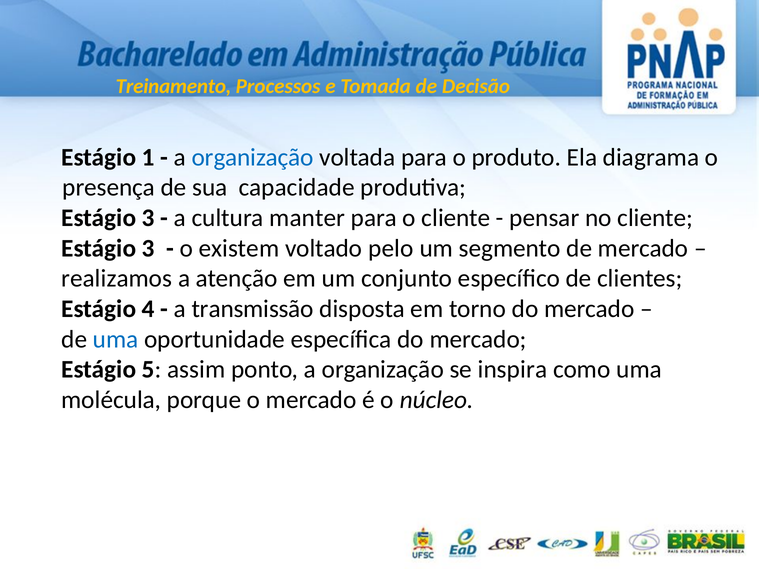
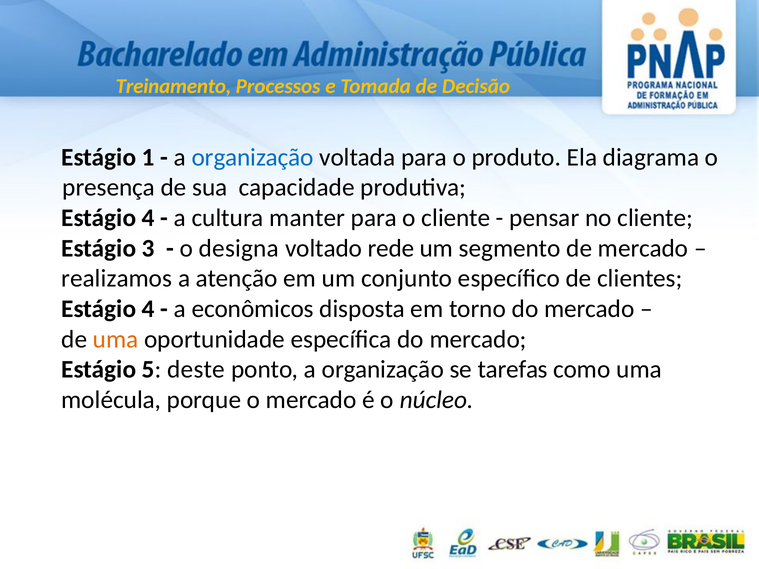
3: 3 -> 4 (148, 218)
existem: existem -> designa (239, 248)
pelo: pelo -> rede (391, 248)
transmissão: transmissão -> econômicos (253, 309)
uma colour: blue -> orange (116, 339)
assim: assim -> deste (196, 370)
inspira: inspira -> tarefas (513, 370)
